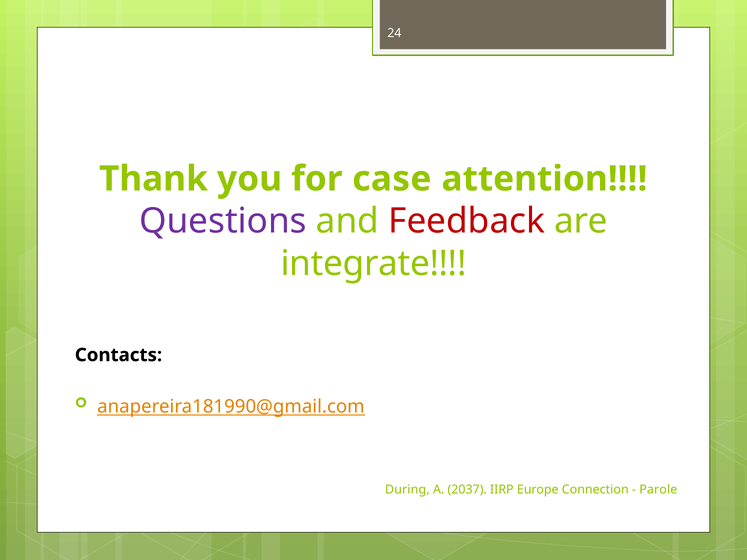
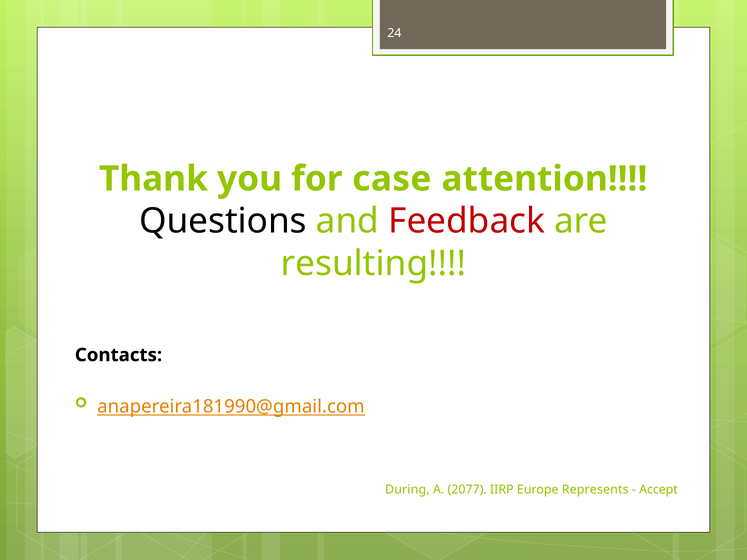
Questions colour: purple -> black (223, 221)
integrate: integrate -> resulting (373, 264)
2037: 2037 -> 2077 (467, 490)
Connection: Connection -> Represents (595, 490)
Parole: Parole -> Accept (658, 490)
